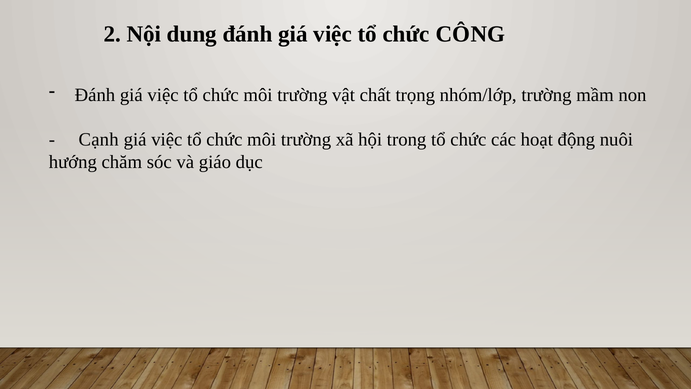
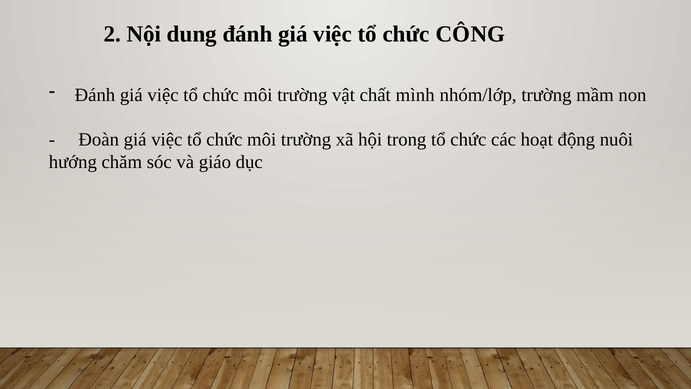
trọng: trọng -> mình (415, 95)
Cạnh: Cạnh -> Đoàn (99, 140)
